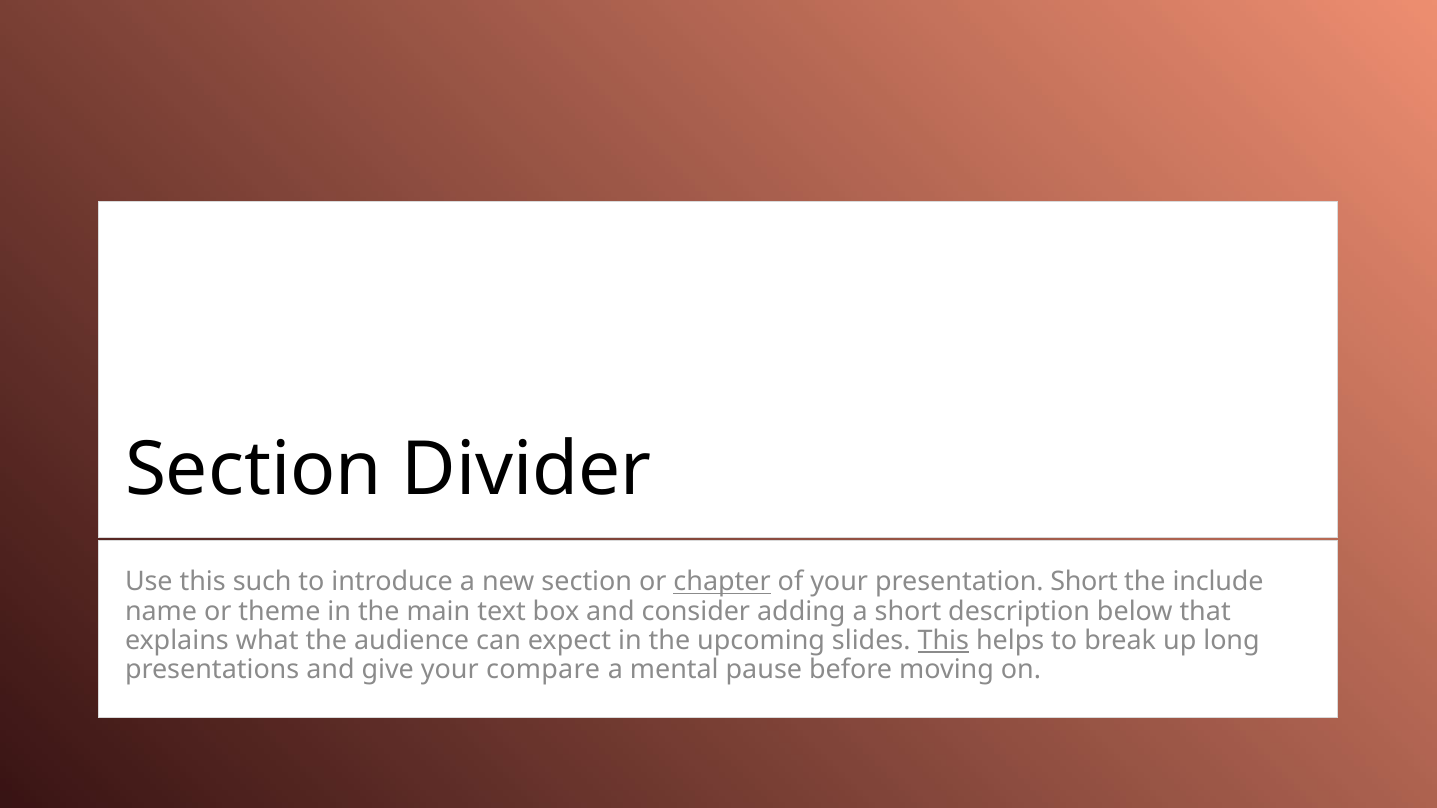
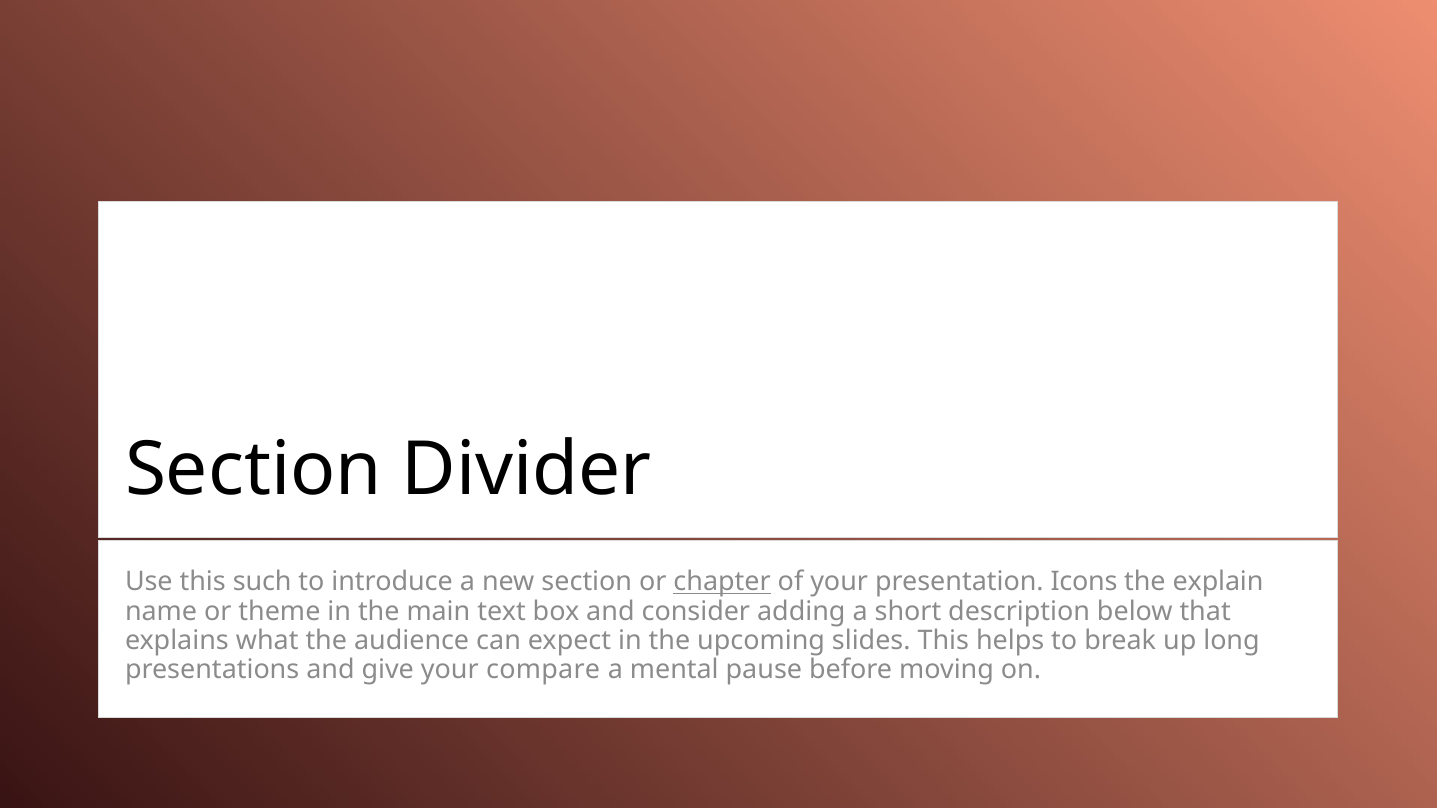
presentation Short: Short -> Icons (1084, 582)
include: include -> explain (1218, 582)
This underline: present -> none (943, 641)
